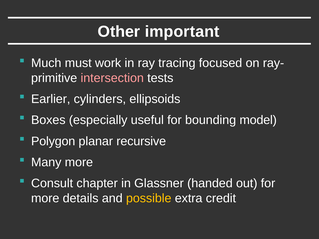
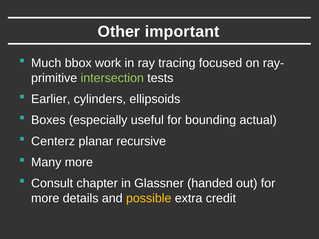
must: must -> bbox (78, 63)
intersection colour: pink -> light green (112, 78)
model: model -> actual (258, 120)
Polygon: Polygon -> Centerz (53, 141)
